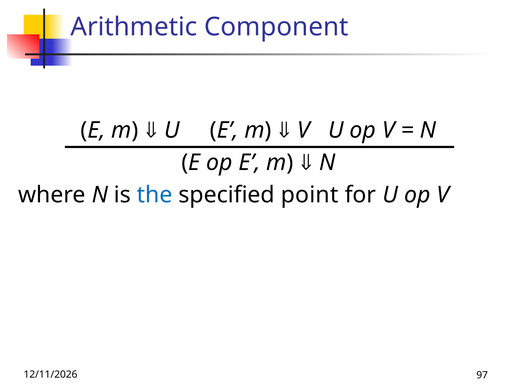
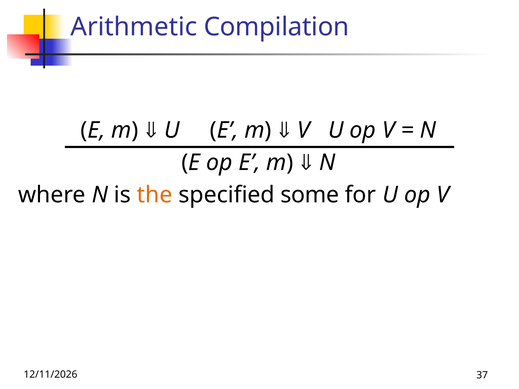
Component: Component -> Compilation (276, 27)
the colour: blue -> orange (155, 195)
point: point -> some (310, 195)
97: 97 -> 37 (482, 375)
